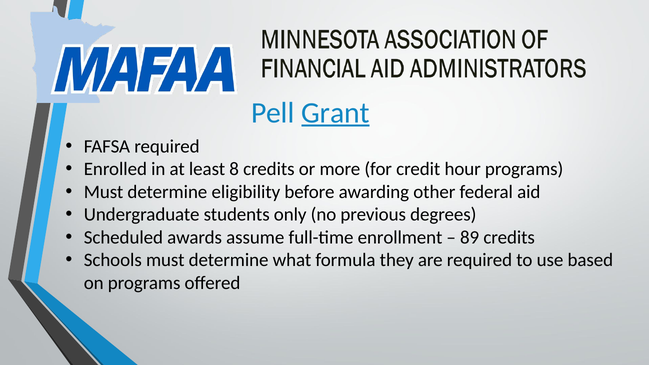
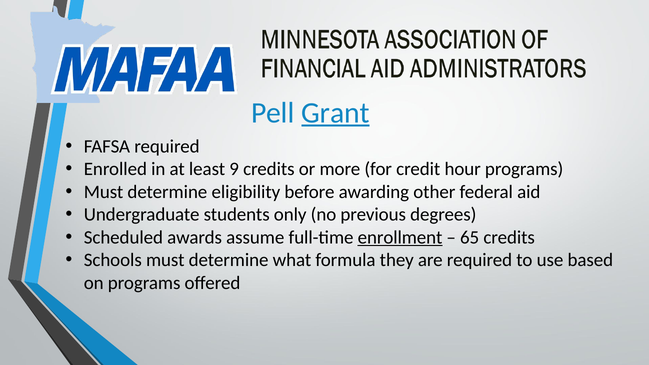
8: 8 -> 9 (234, 169)
enrollment underline: none -> present (400, 237)
89: 89 -> 65 (470, 237)
